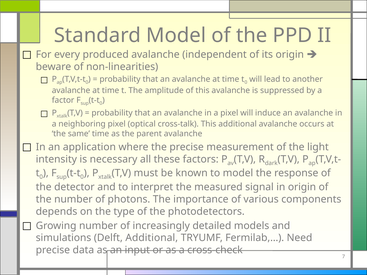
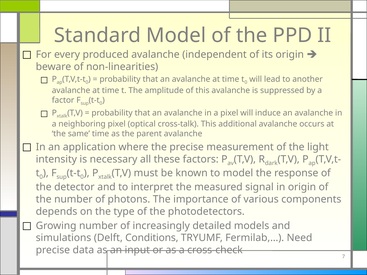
Delft Additional: Additional -> Conditions (152, 238)
